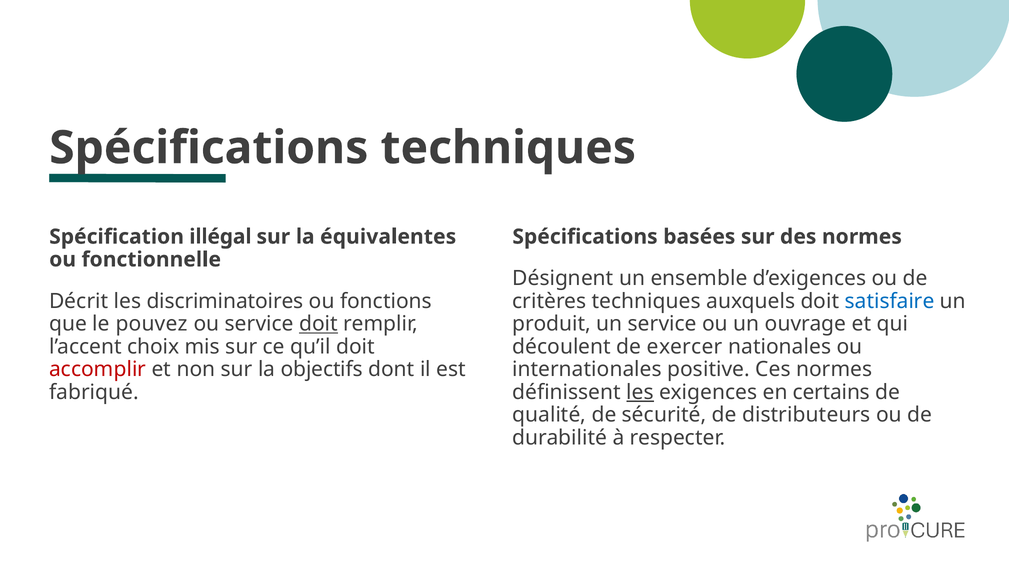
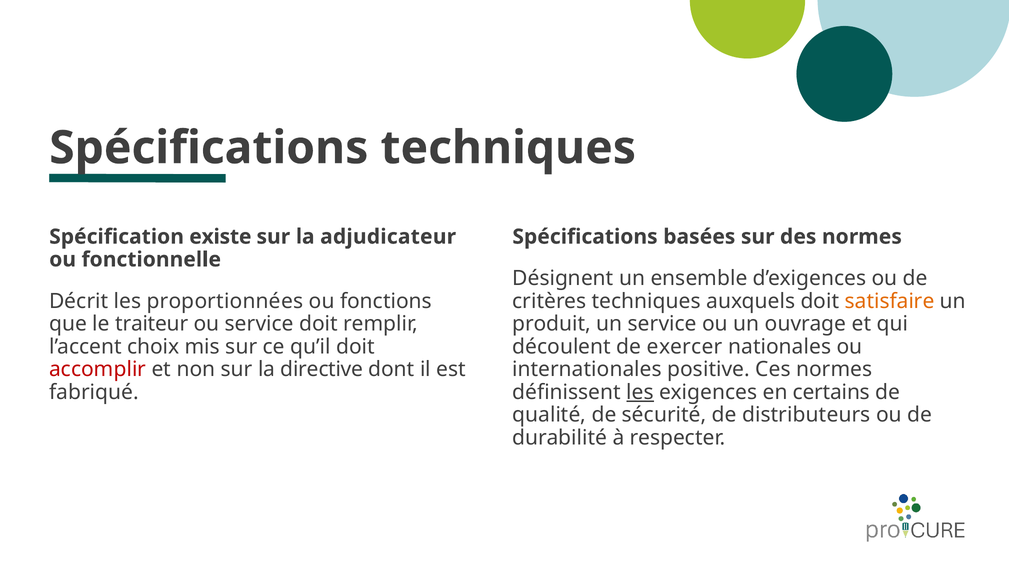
illégal: illégal -> existe (220, 237)
équivalentes: équivalentes -> adjudicateur (388, 237)
discriminatoires: discriminatoires -> proportionnées (225, 301)
satisfaire colour: blue -> orange (890, 301)
pouvez: pouvez -> traiteur (152, 324)
doit underline: present -> none (319, 324)
objectifs: objectifs -> directive (322, 369)
